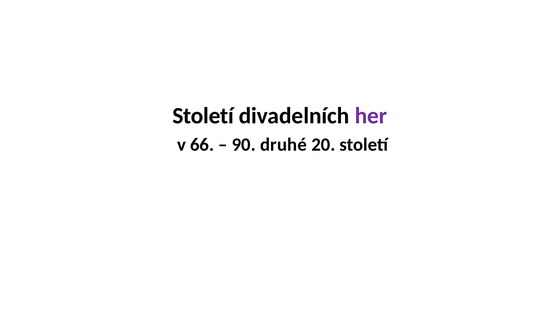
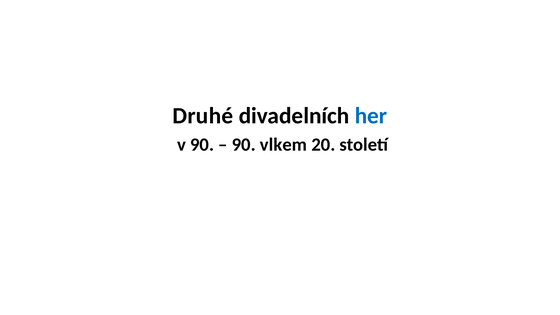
Století: Století -> Druhé (203, 116)
her colour: purple -> blue (371, 116)
v 66: 66 -> 90 (202, 145)
druhé: druhé -> vlkem (284, 145)
